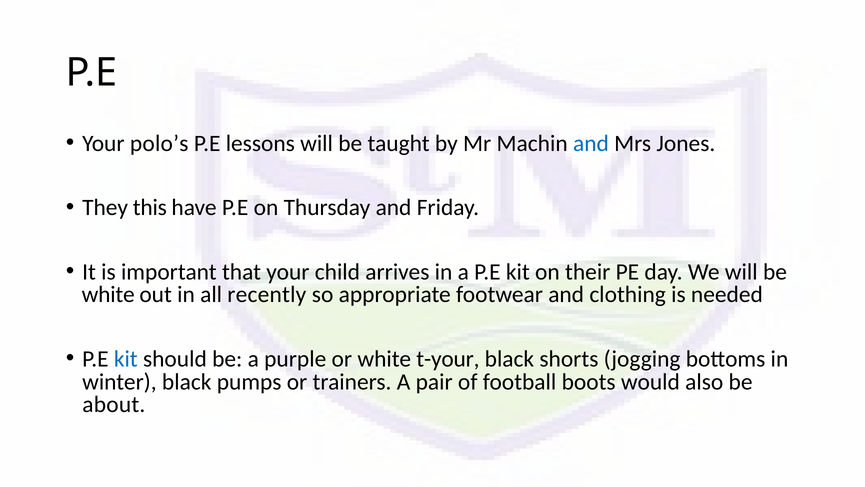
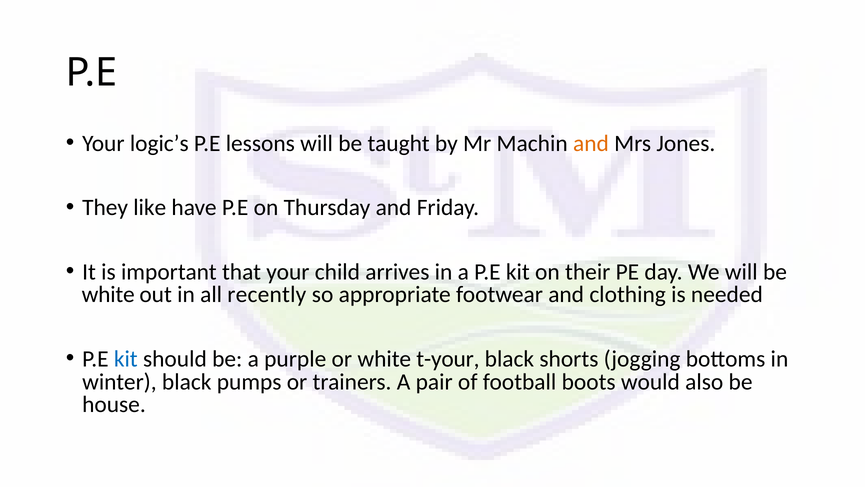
polo’s: polo’s -> logic’s (159, 143)
and colour: blue -> orange (591, 143)
this: this -> like (150, 207)
about: about -> house (114, 404)
